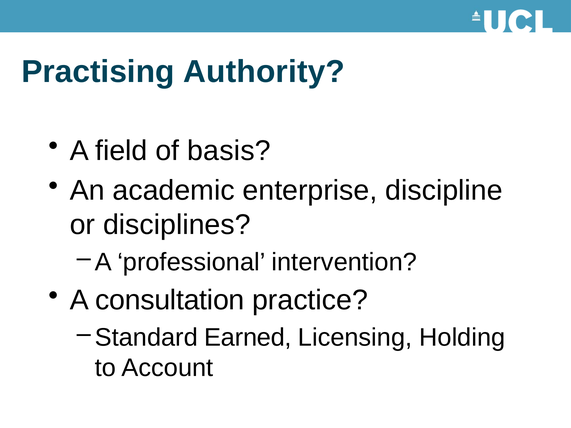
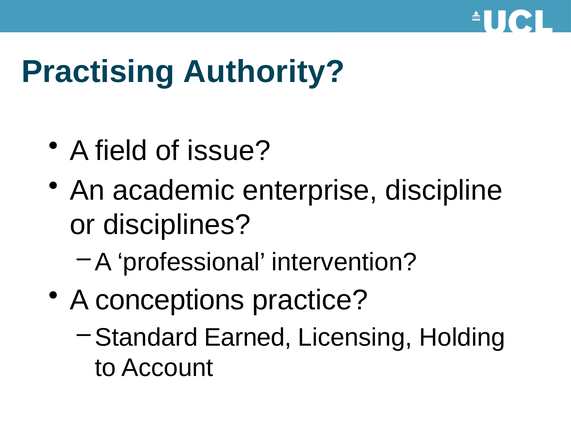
basis: basis -> issue (229, 151)
consultation: consultation -> conceptions (170, 300)
